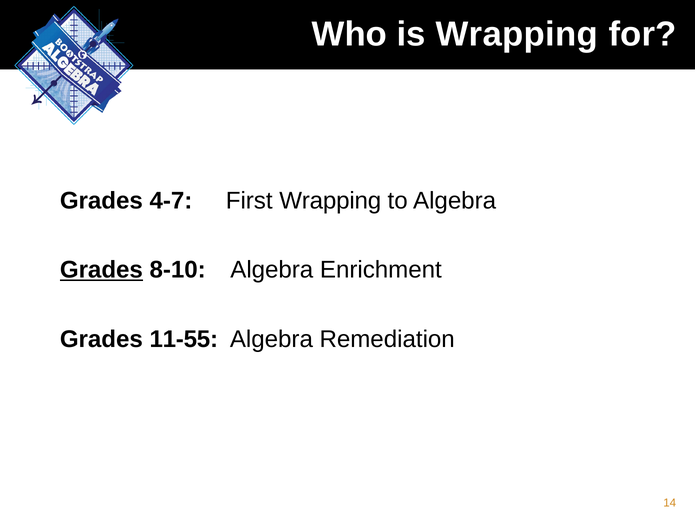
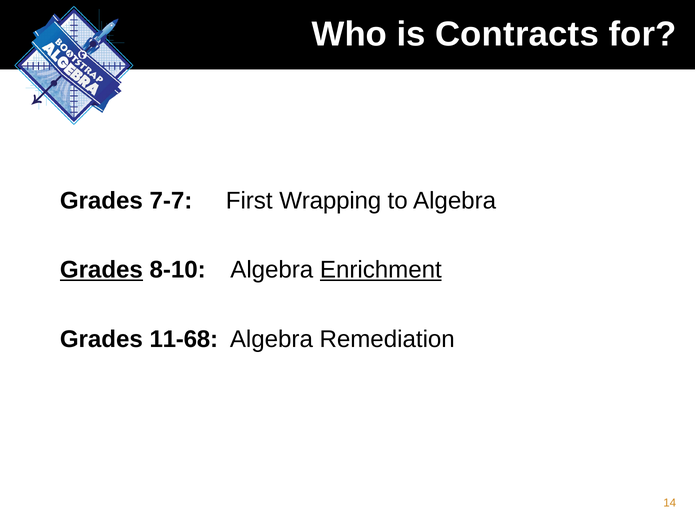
is Wrapping: Wrapping -> Contracts (517, 34)
4-7: 4-7 -> 7-7 (171, 201)
Enrichment underline: none -> present (381, 270)
11-55: 11-55 -> 11-68 (184, 339)
